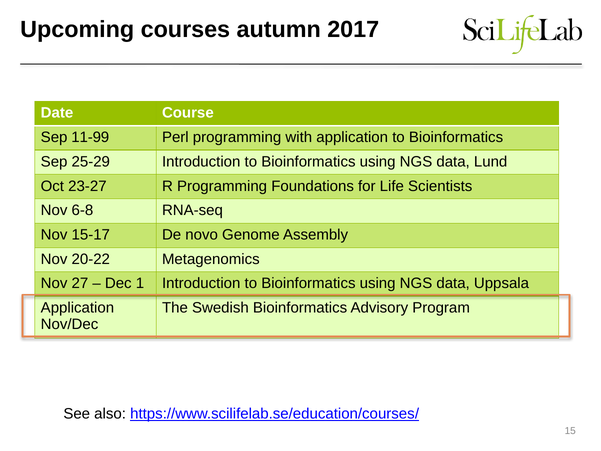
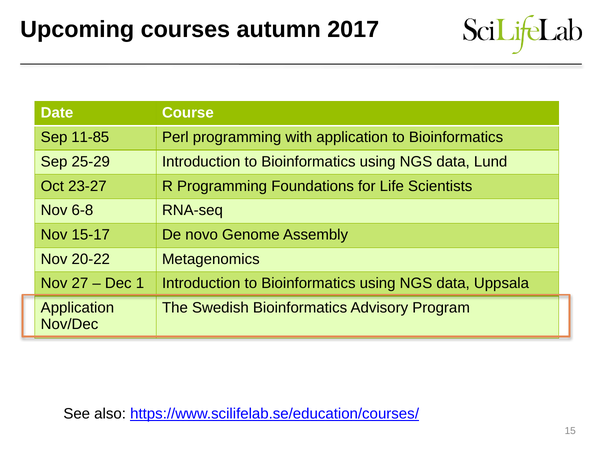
11-99: 11-99 -> 11-85 (90, 137)
